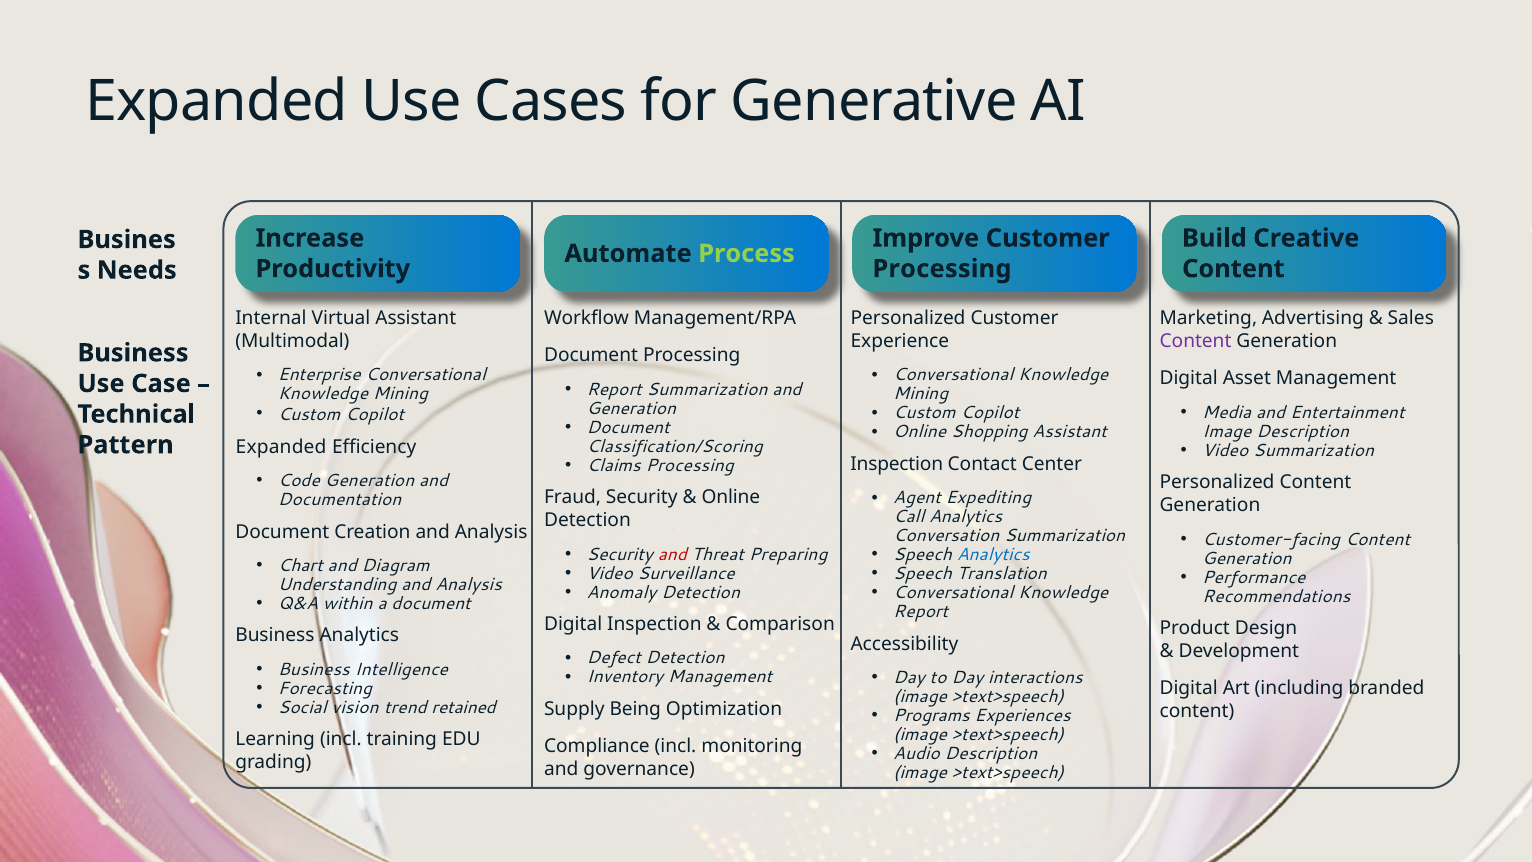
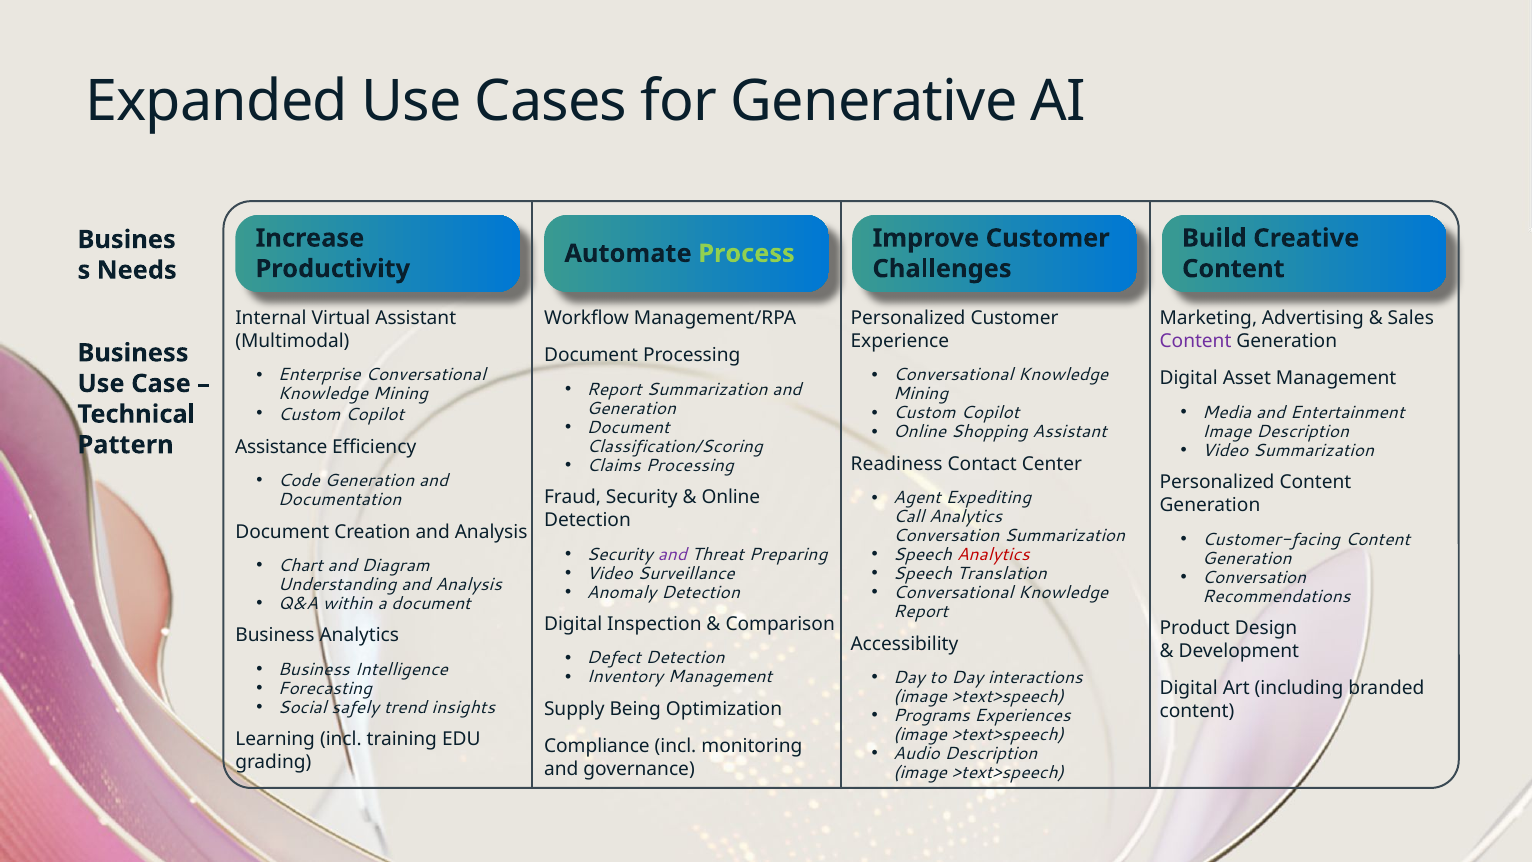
Processing: Processing -> Challenges (942, 269)
Expanded: Expanded -> Assistance (281, 447)
Inspection: Inspection -> Readiness (897, 464)
and colour: red -> purple (672, 554)
Analytics colour: blue -> red (993, 555)
Performance: Performance -> Conversation (1254, 577)
vision: vision -> safely (355, 707)
retained: retained -> insights (463, 707)
